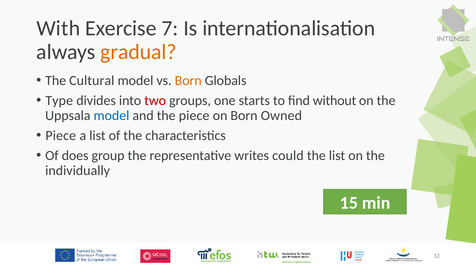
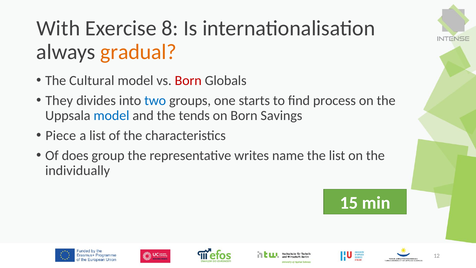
7: 7 -> 8 (170, 28)
Born colour: orange -> red (188, 80)
Type: Type -> They (59, 100)
two colour: red -> blue (155, 100)
without: without -> process (334, 100)
the piece: piece -> tends (194, 115)
Owned: Owned -> Savings (281, 115)
could: could -> name (288, 155)
